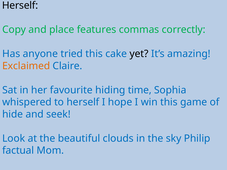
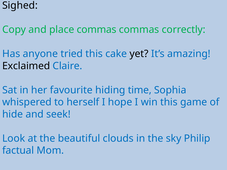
Herself: Herself -> Sighed (20, 5)
place features: features -> commas (97, 30)
Exclaimed colour: orange -> black (26, 66)
